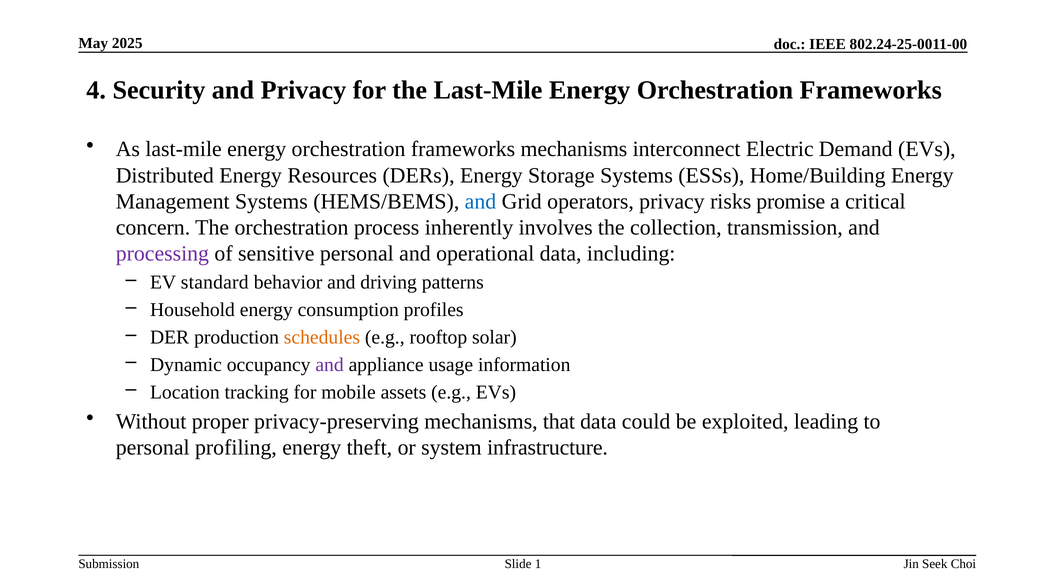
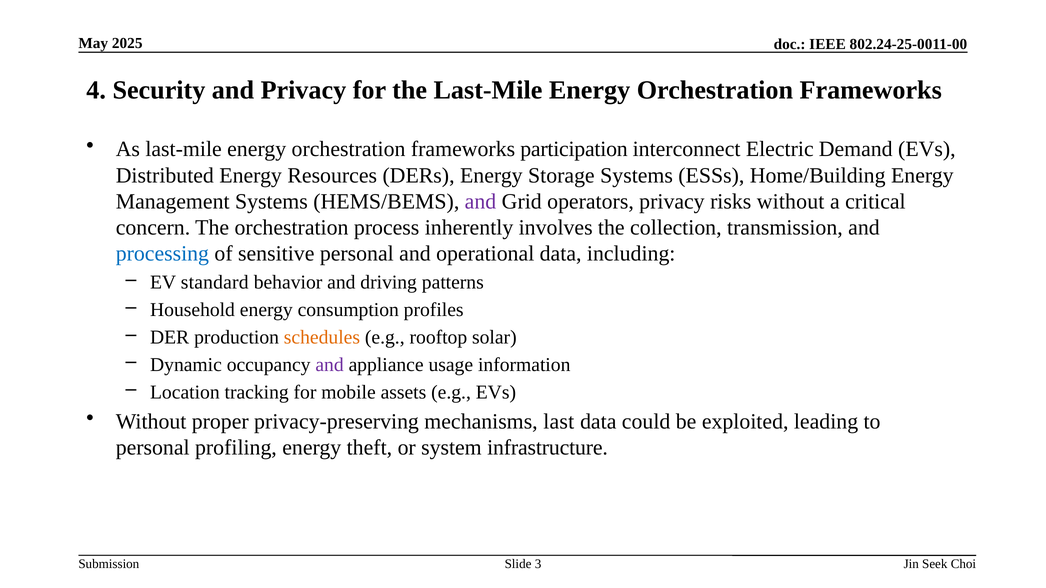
frameworks mechanisms: mechanisms -> participation (574, 149)
and colour: blue -> purple (480, 202)
risks promise: promise -> without (791, 202)
processing colour: purple -> blue (162, 254)
that: that -> last (559, 422)
1: 1 -> 3 (538, 564)
